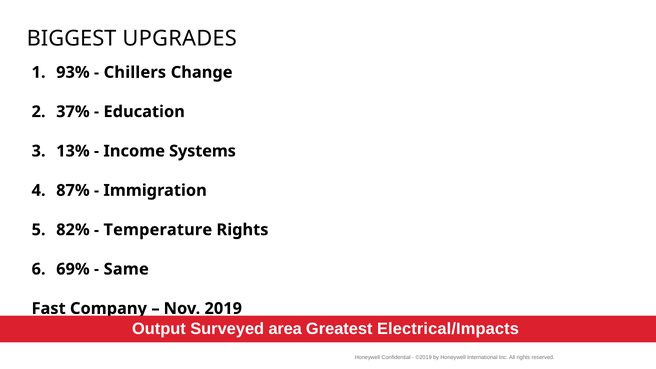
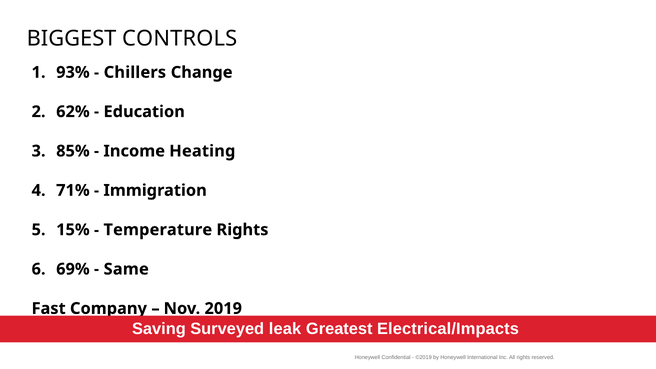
UPGRADES: UPGRADES -> CONTROLS (180, 38)
37%: 37% -> 62% (73, 112)
13%: 13% -> 85% (73, 151)
Systems: Systems -> Heating (202, 151)
87%: 87% -> 71% (73, 190)
82%: 82% -> 15% (73, 230)
Output: Output -> Saving (159, 329)
area: area -> leak (285, 329)
